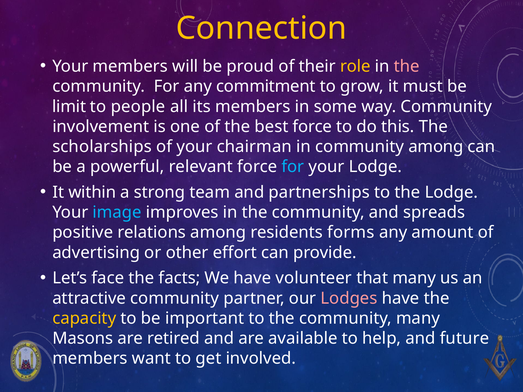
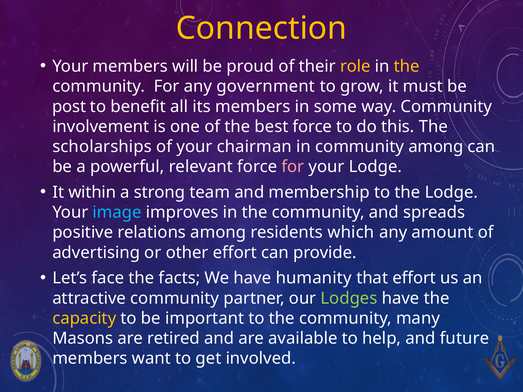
the colour: pink -> yellow (407, 66)
commitment: commitment -> government (266, 87)
limit: limit -> post (69, 107)
people: people -> benefit (138, 107)
for colour: light blue -> pink (293, 167)
partnerships: partnerships -> membership (319, 192)
forms: forms -> which (351, 233)
volunteer: volunteer -> humanity (314, 278)
that many: many -> effort (414, 278)
Lodges colour: pink -> light green (349, 298)
